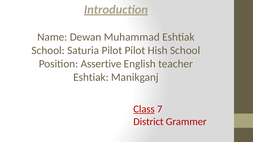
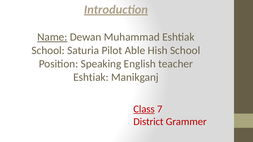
Name underline: none -> present (52, 37)
Pilot Pilot: Pilot -> Able (135, 51)
Assertive: Assertive -> Speaking (101, 64)
